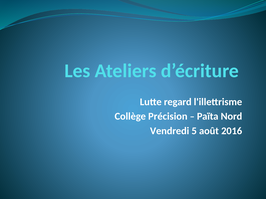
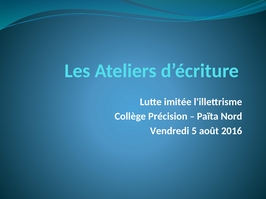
regard: regard -> imitée (178, 102)
